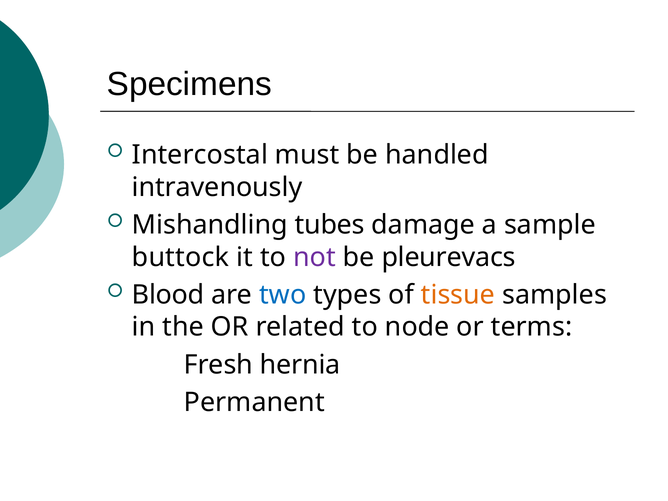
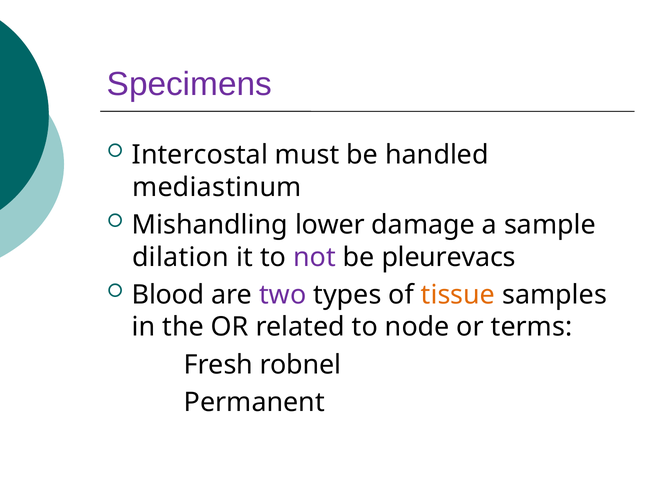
Specimens colour: black -> purple (189, 84)
intravenously: intravenously -> mediastinum (217, 187)
tubes: tubes -> lower (330, 225)
buttock: buttock -> dilation (181, 257)
two colour: blue -> purple (283, 295)
hernia: hernia -> robnel (300, 365)
